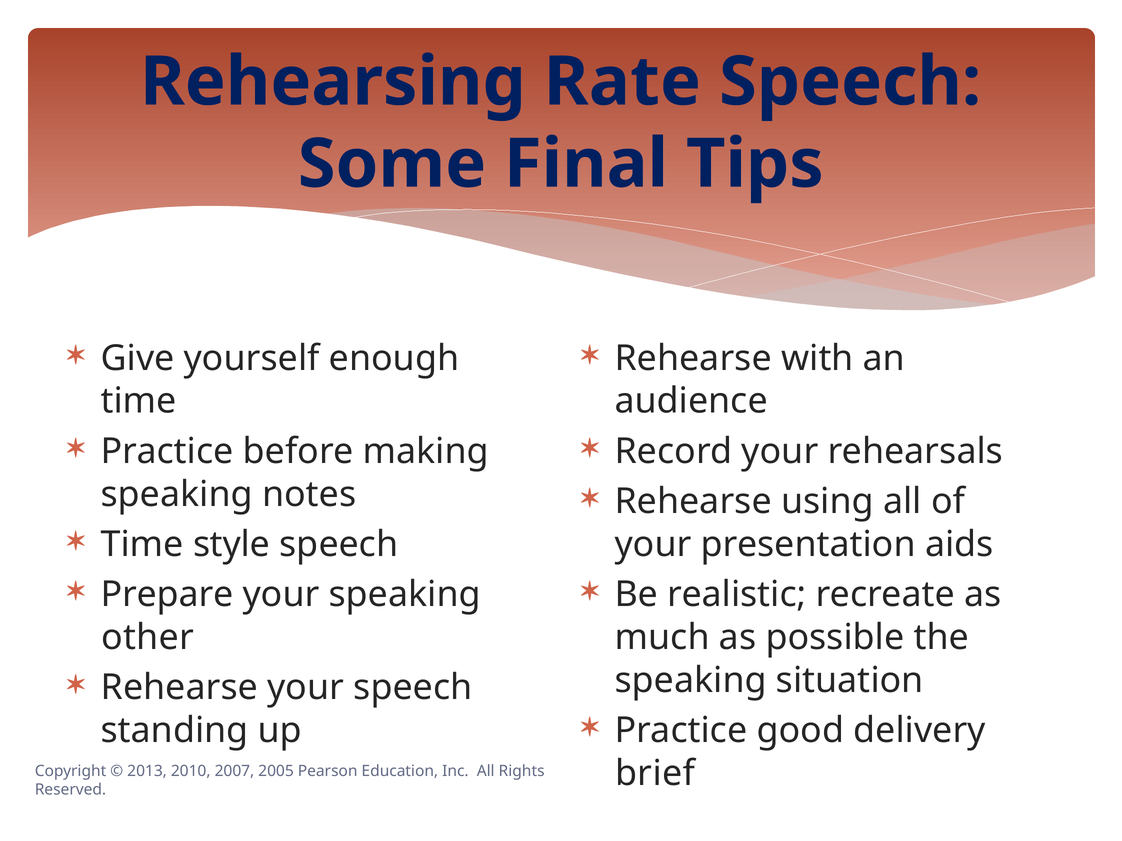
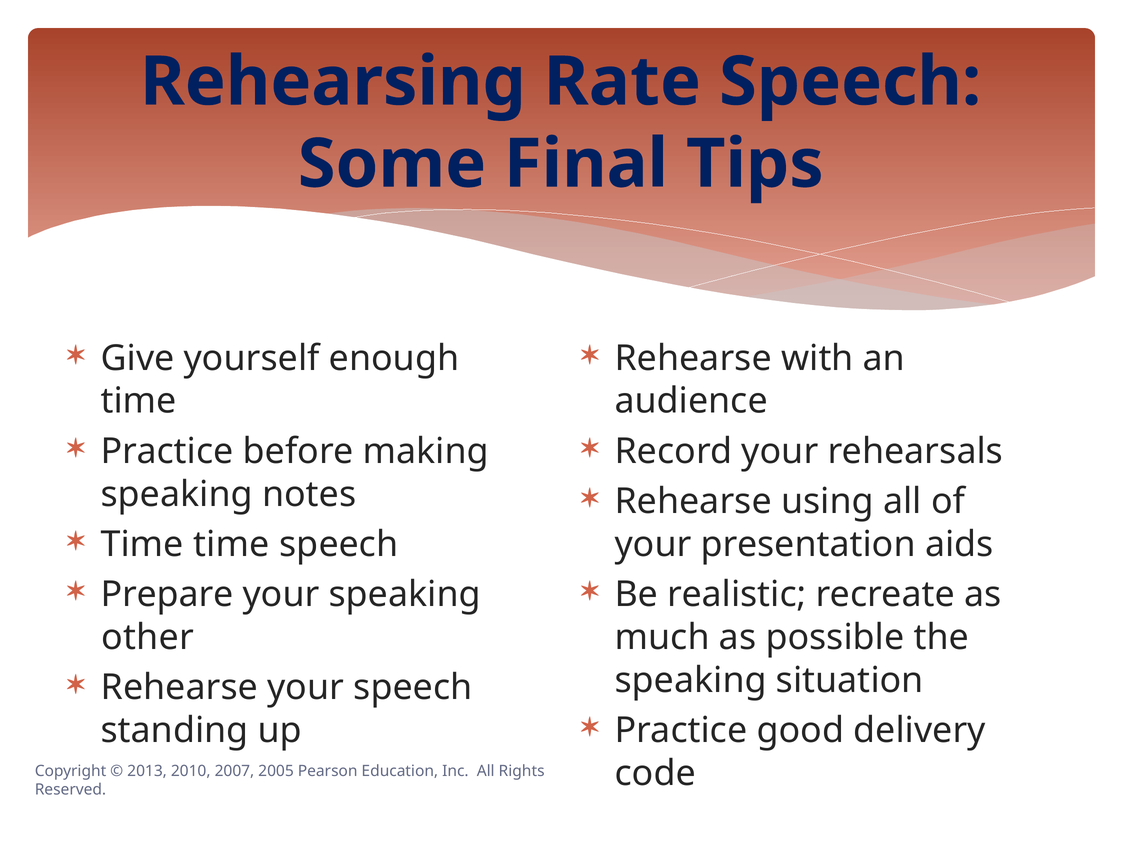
Time style: style -> time (231, 545)
brief: brief -> code (655, 774)
